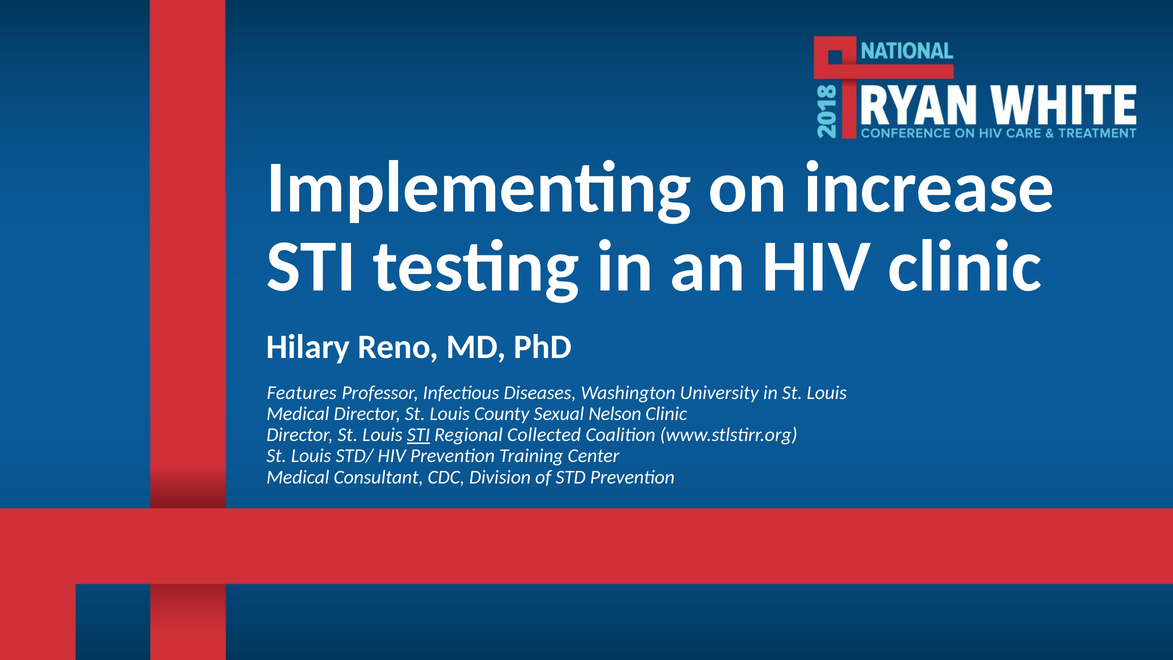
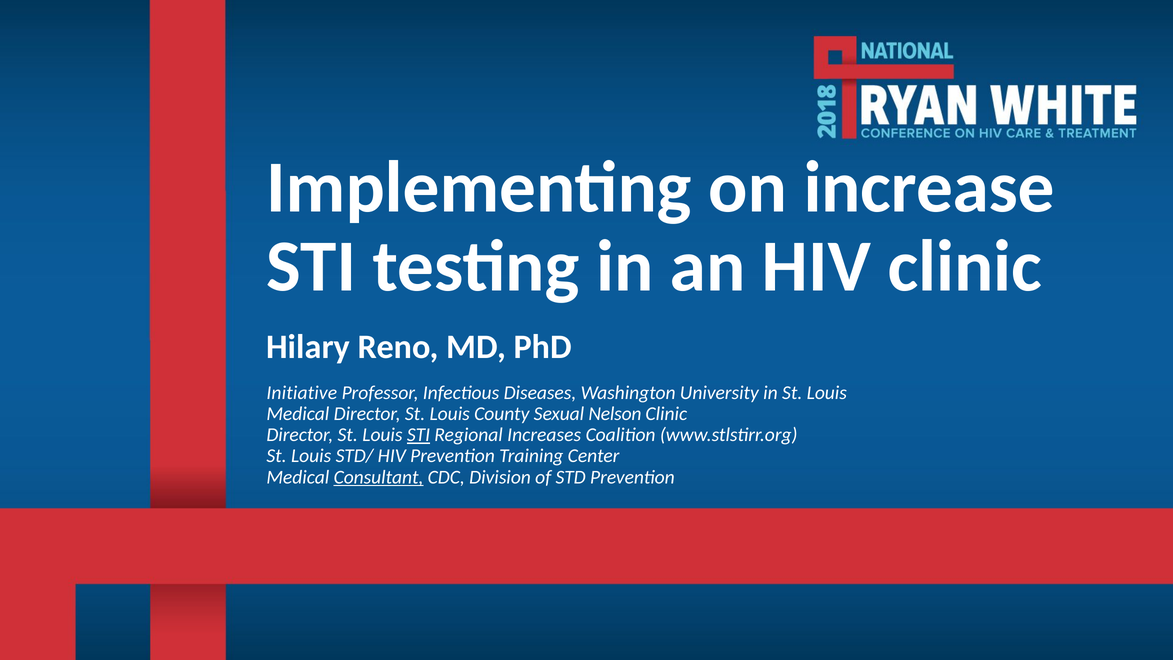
Features: Features -> Initiative (302, 393)
Collected: Collected -> Increases (544, 435)
Consultant underline: none -> present (379, 477)
